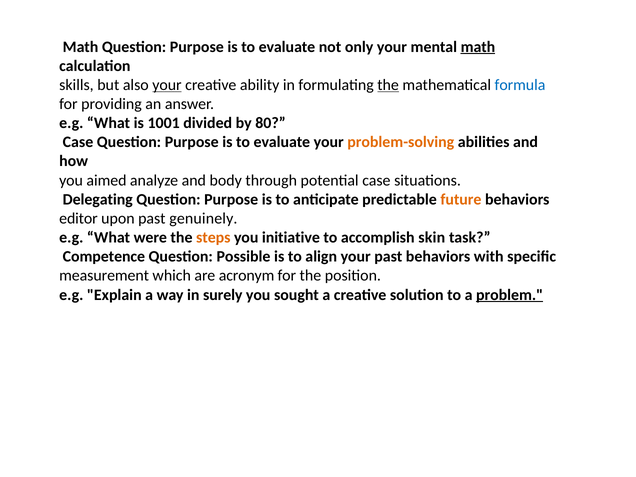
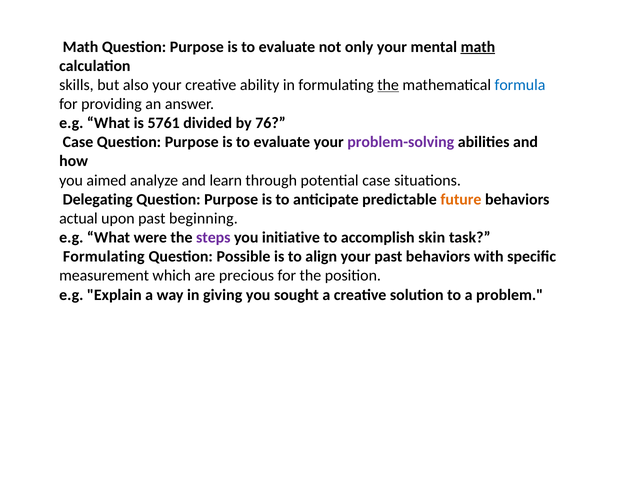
your underline: present -> none (167, 85)
1001: 1001 -> 5761 (164, 123)
80: 80 -> 76 (271, 123)
problem-solving colour: orange -> purple (401, 142)
body: body -> learn (226, 180)
editor: editor -> actual (78, 218)
genuinely: genuinely -> beginning (203, 218)
steps colour: orange -> purple (213, 238)
Competence: Competence -> Formulating (104, 257)
acronym: acronym -> precious (246, 276)
surely: surely -> giving (223, 295)
problem underline: present -> none (510, 295)
